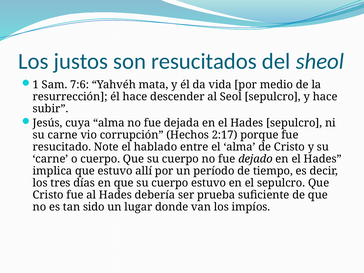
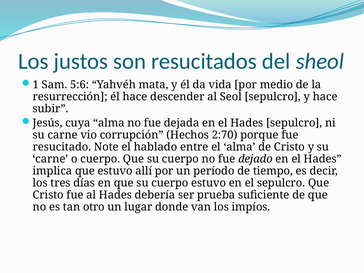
7:6: 7:6 -> 5:6 (80, 85)
2:17: 2:17 -> 2:70 (225, 135)
sido: sido -> otro (94, 207)
